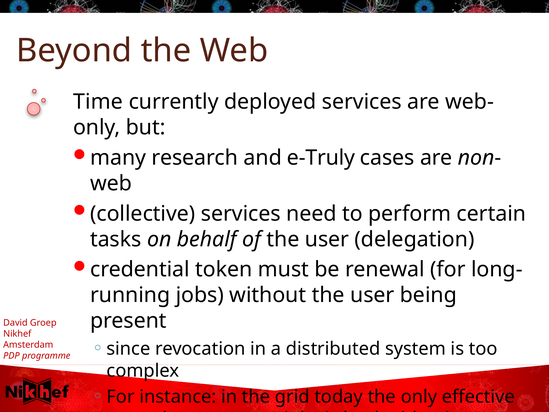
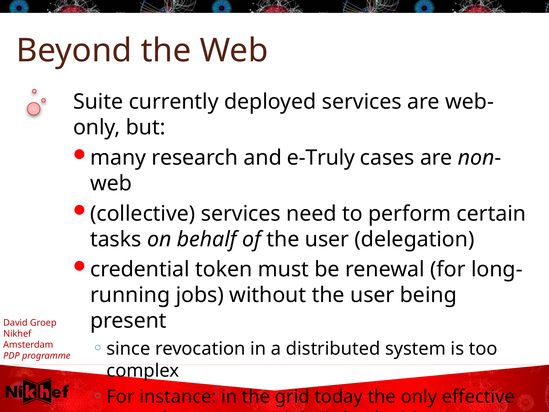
Time: Time -> Suite (98, 102)
